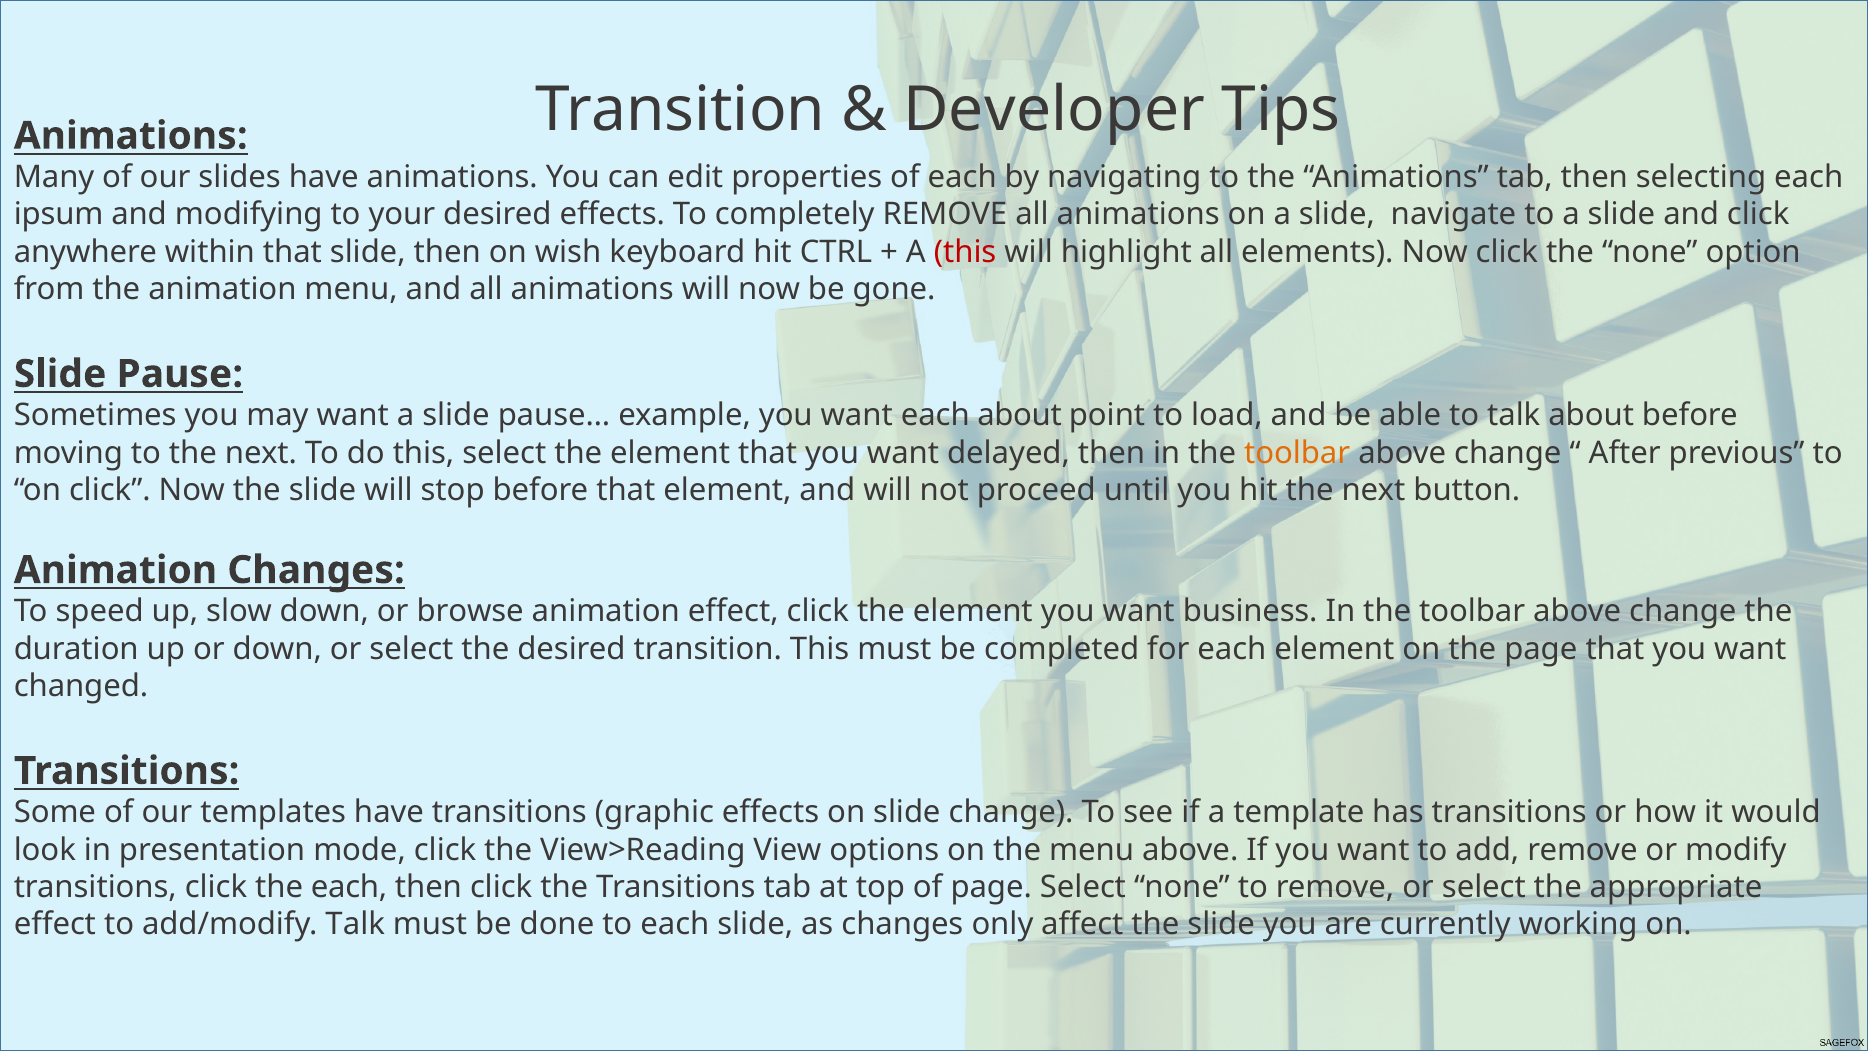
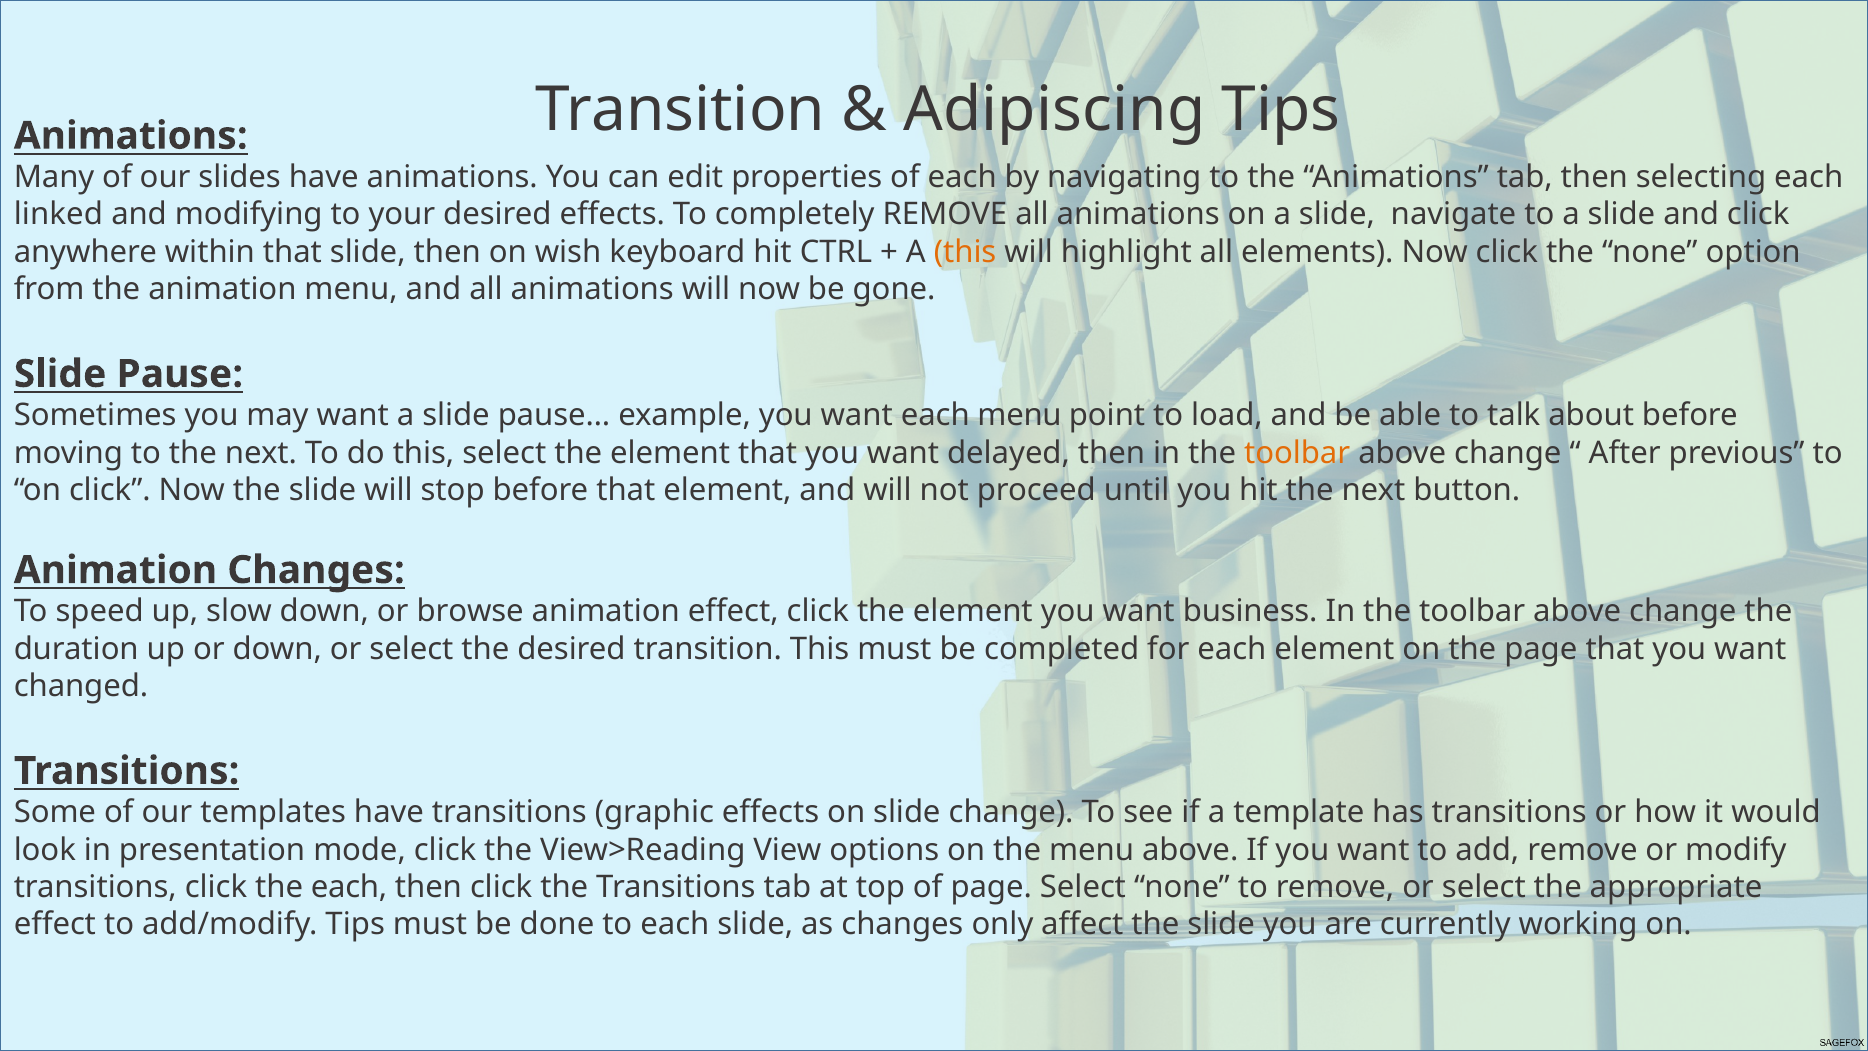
Developer: Developer -> Adipiscing (1054, 110)
ipsum: ipsum -> linked (58, 215)
this colour: red -> orange (965, 252)
each about: about -> menu (1020, 415)
add/modify Talk: Talk -> Tips (355, 924)
